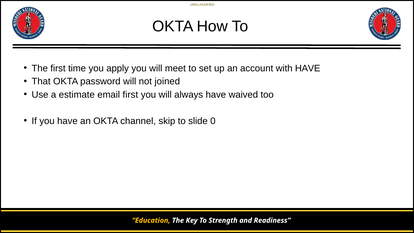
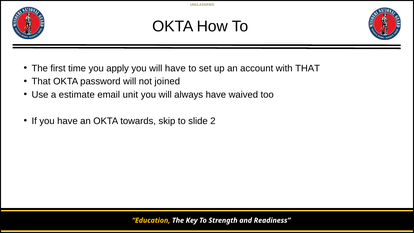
will meet: meet -> have (175, 68)
with HAVE: HAVE -> THAT (308, 68)
email first: first -> unit (130, 95)
channel: channel -> towards (138, 121)
0: 0 -> 2 (213, 121)
